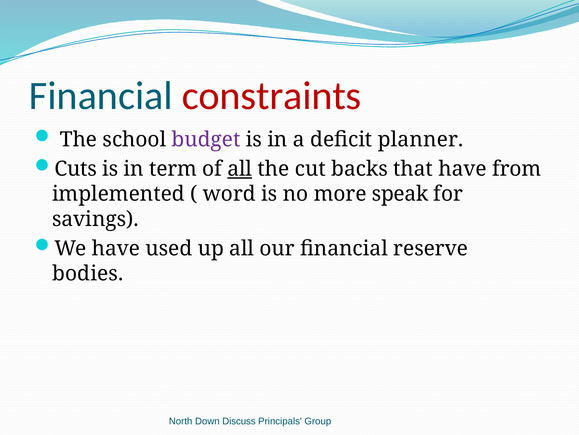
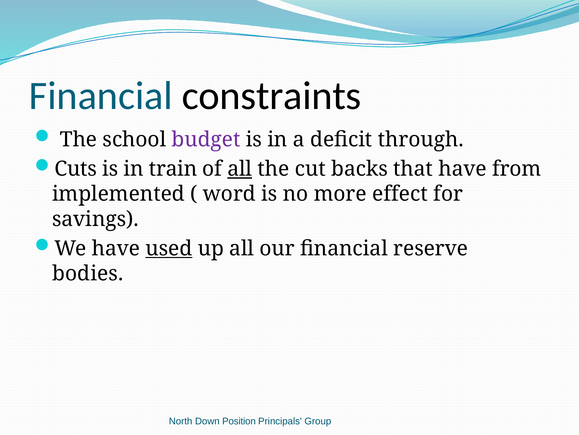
constraints colour: red -> black (272, 96)
planner: planner -> through (421, 139)
term: term -> train (173, 169)
speak: speak -> effect (400, 194)
used underline: none -> present (169, 248)
Discuss: Discuss -> Position (239, 420)
